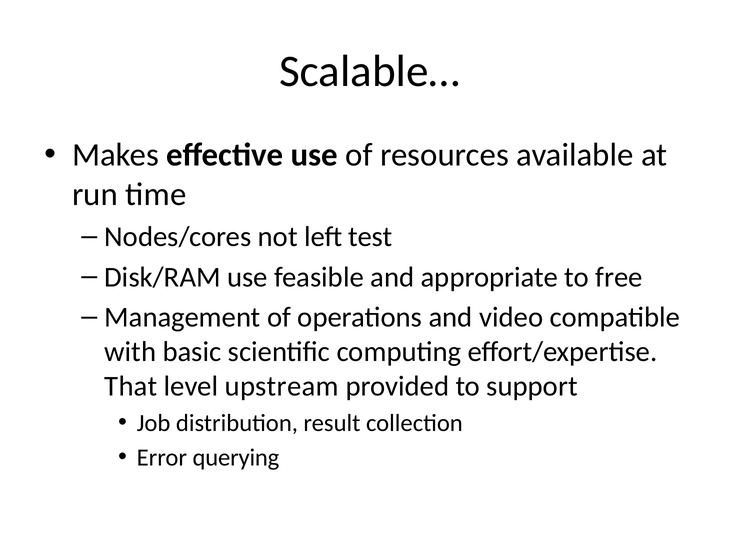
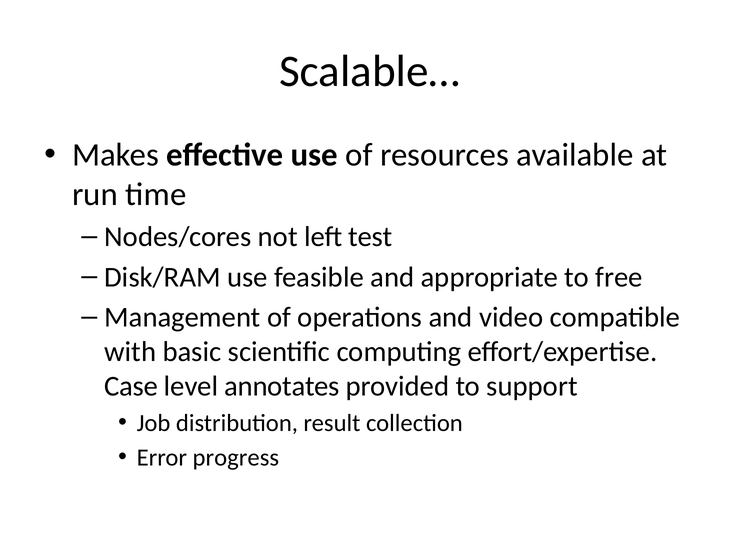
That: That -> Case (131, 386)
upstream: upstream -> annotates (282, 386)
querying: querying -> progress (236, 458)
